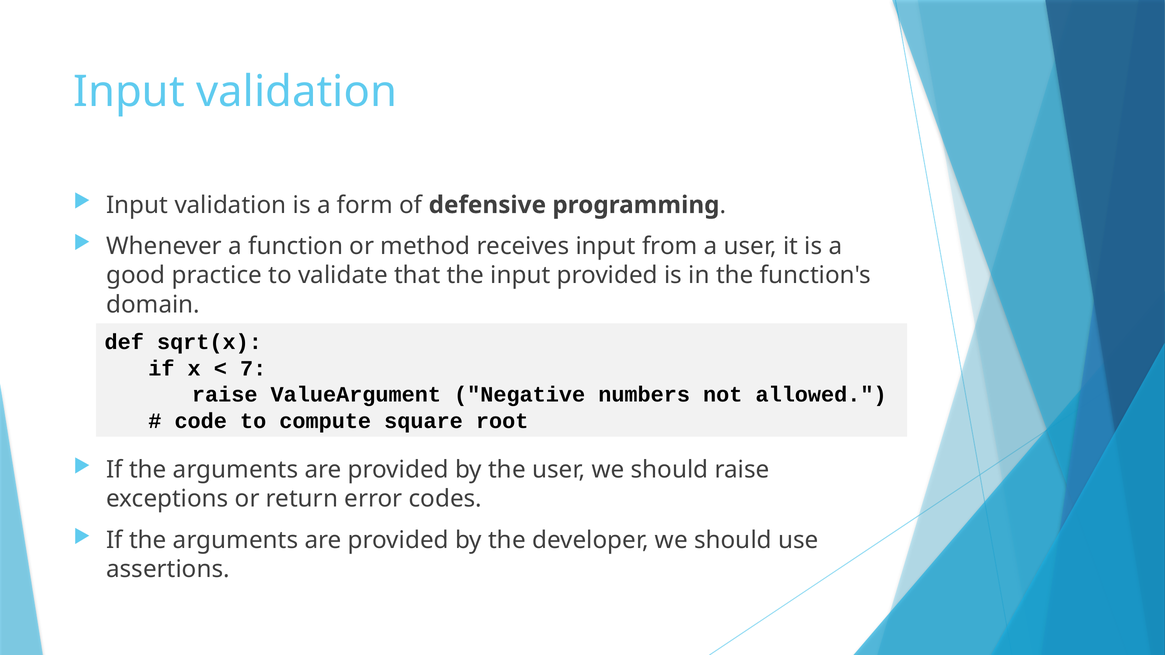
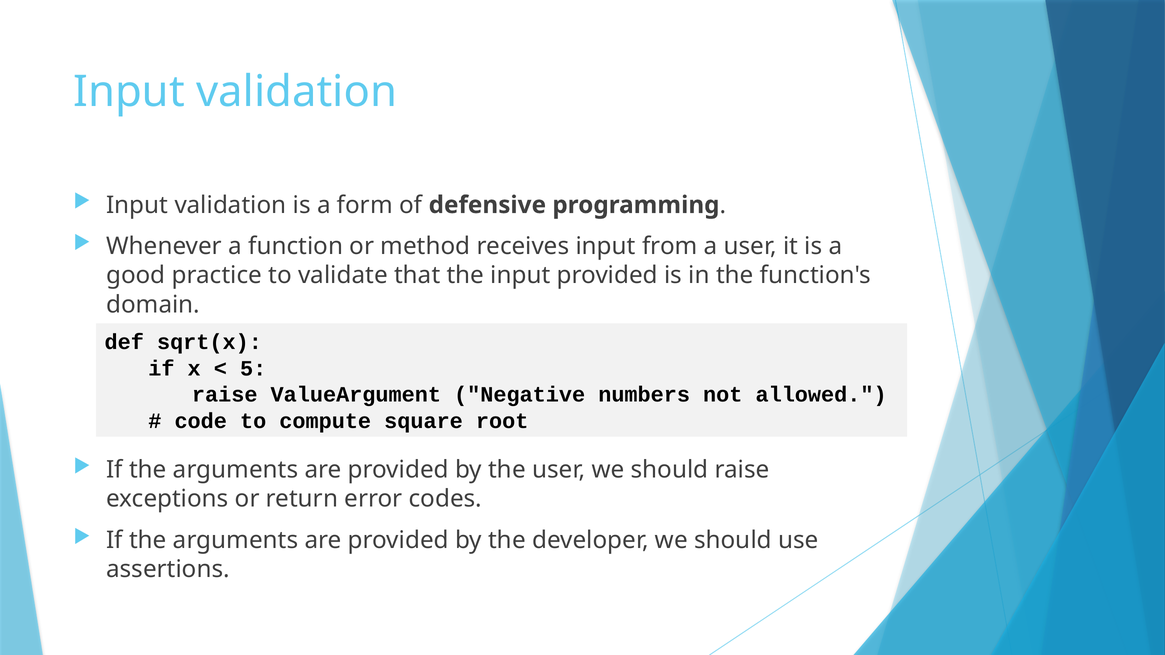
7: 7 -> 5 (253, 369)
